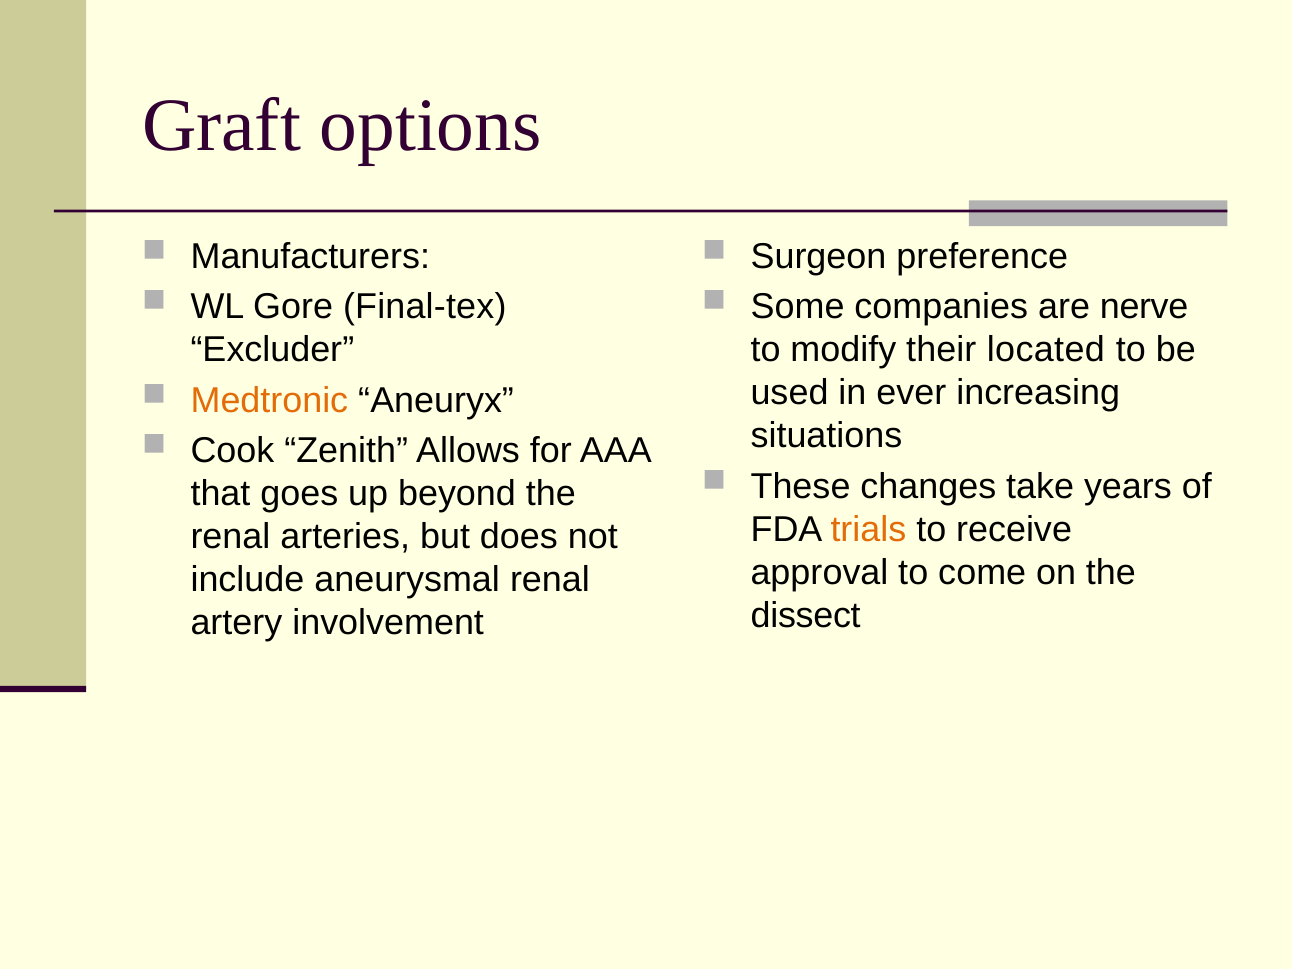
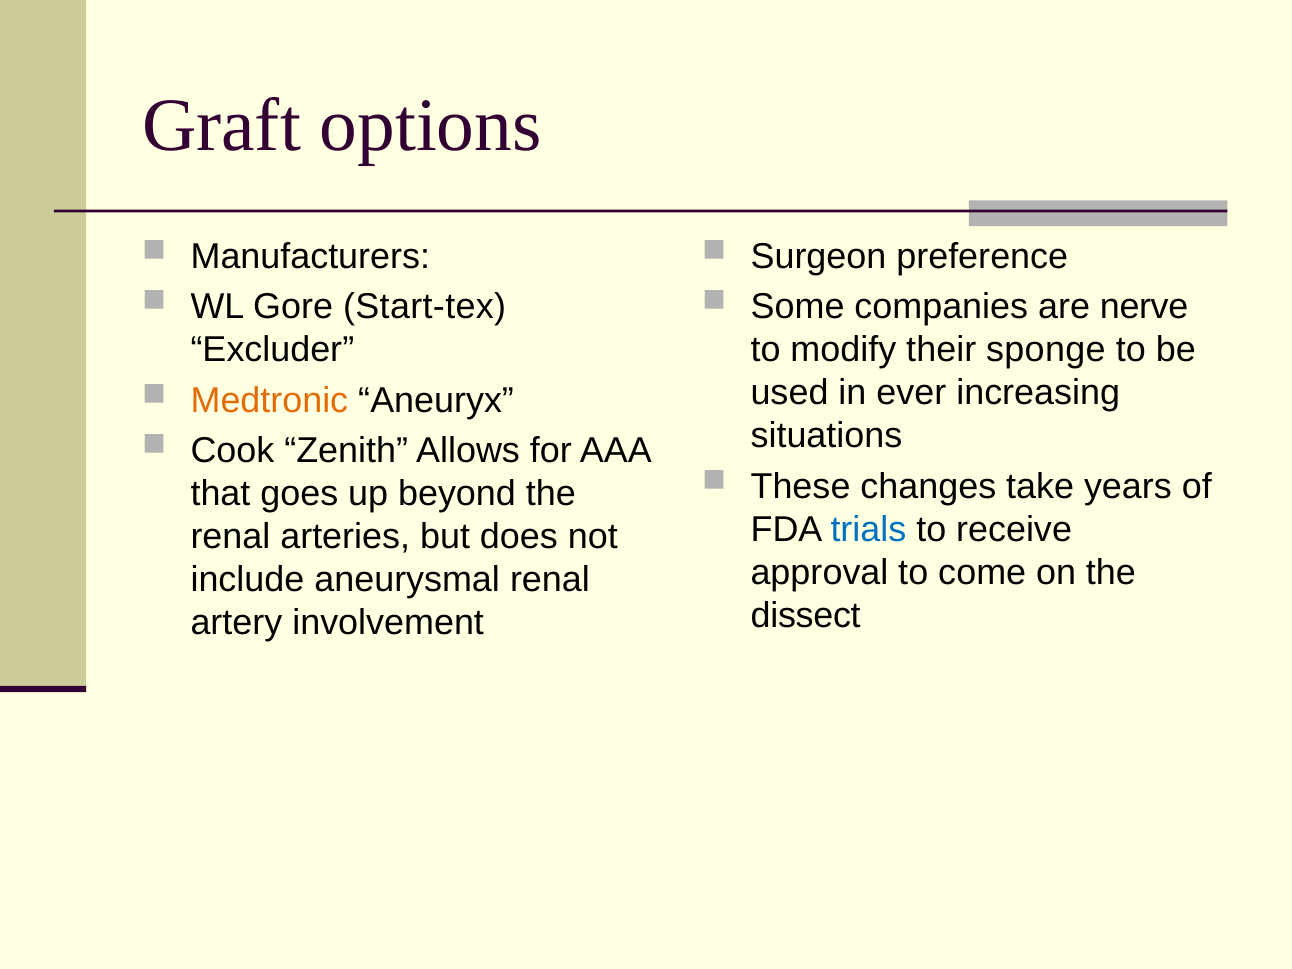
Final-tex: Final-tex -> Start-tex (425, 307)
located: located -> sponge (1046, 350)
trials colour: orange -> blue (868, 529)
